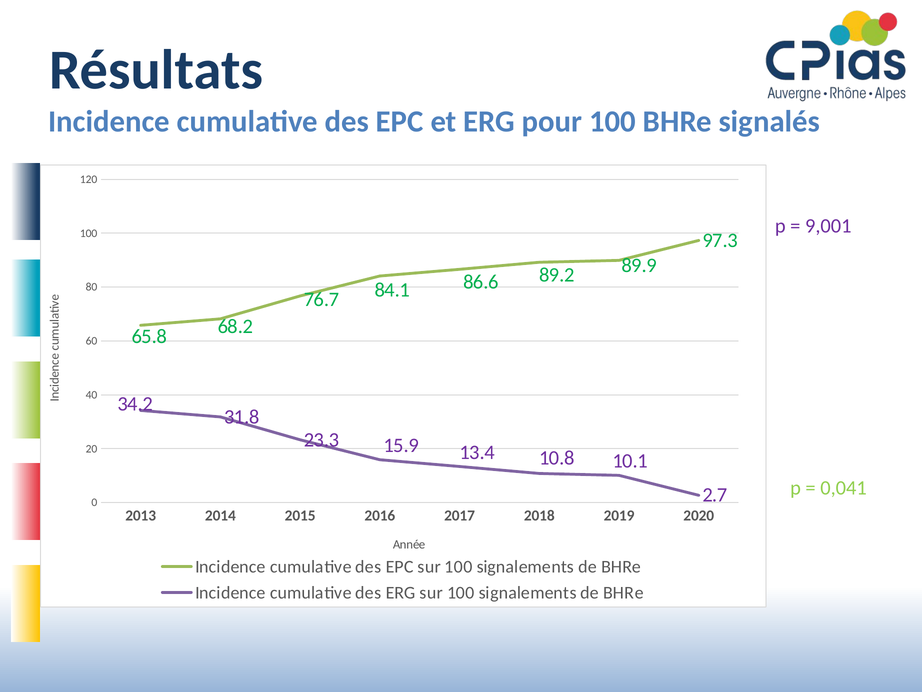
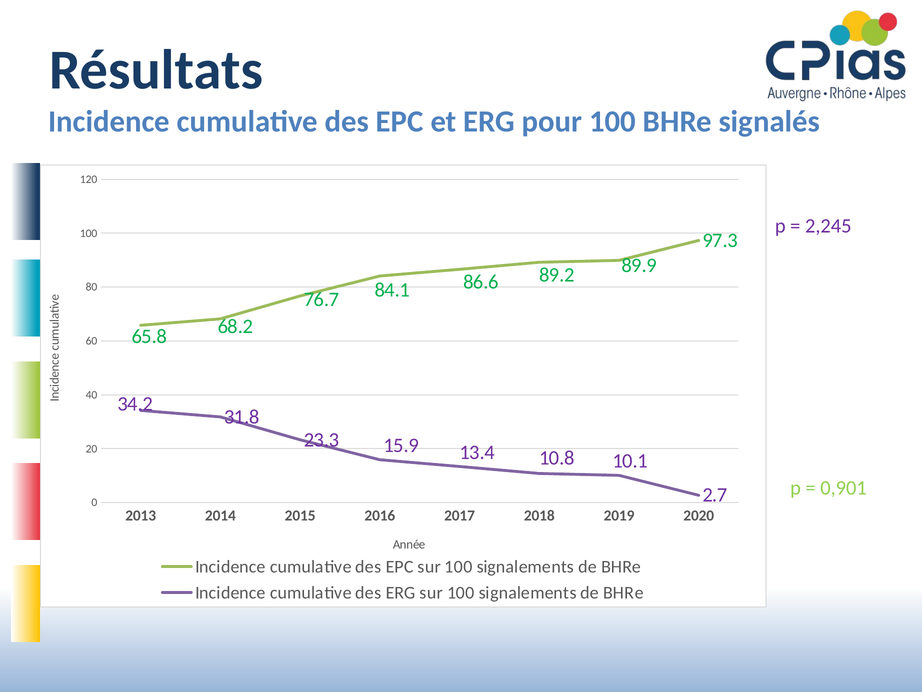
9,001: 9,001 -> 2,245 (828, 226)
0,041: 0,041 -> 0,901 (844, 487)
